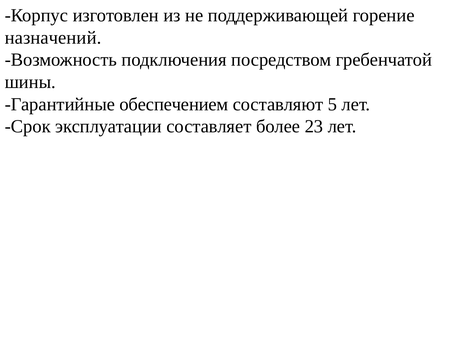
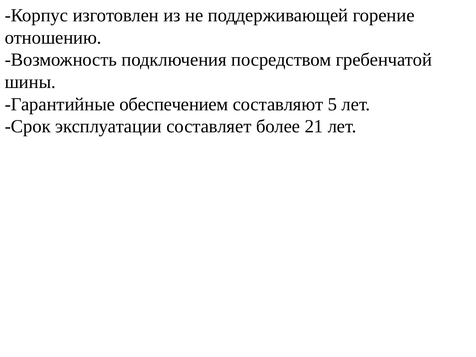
назначений: назначений -> отношению (53, 38)
23: 23 -> 21 (314, 127)
